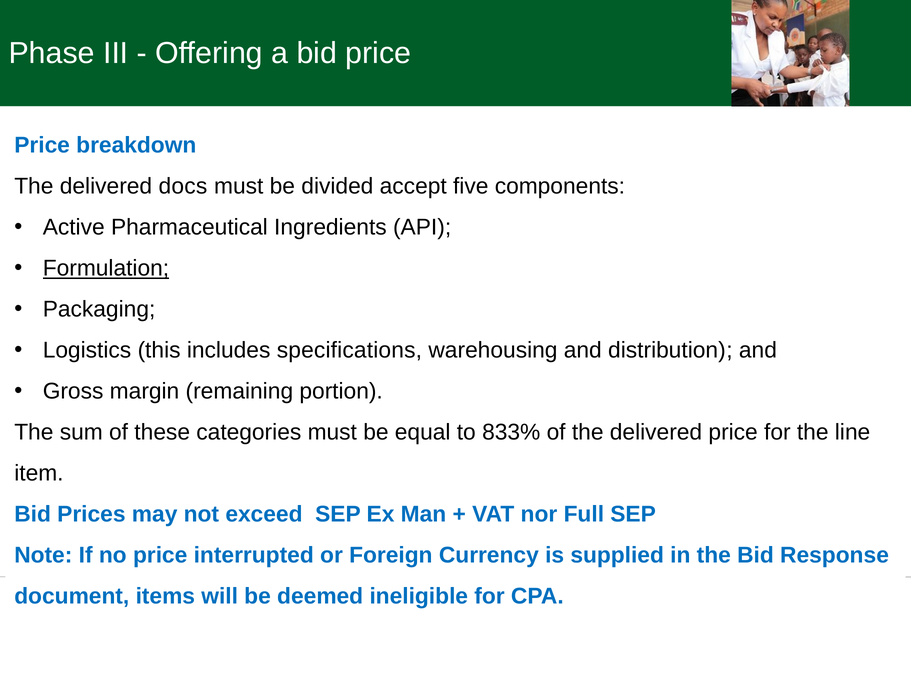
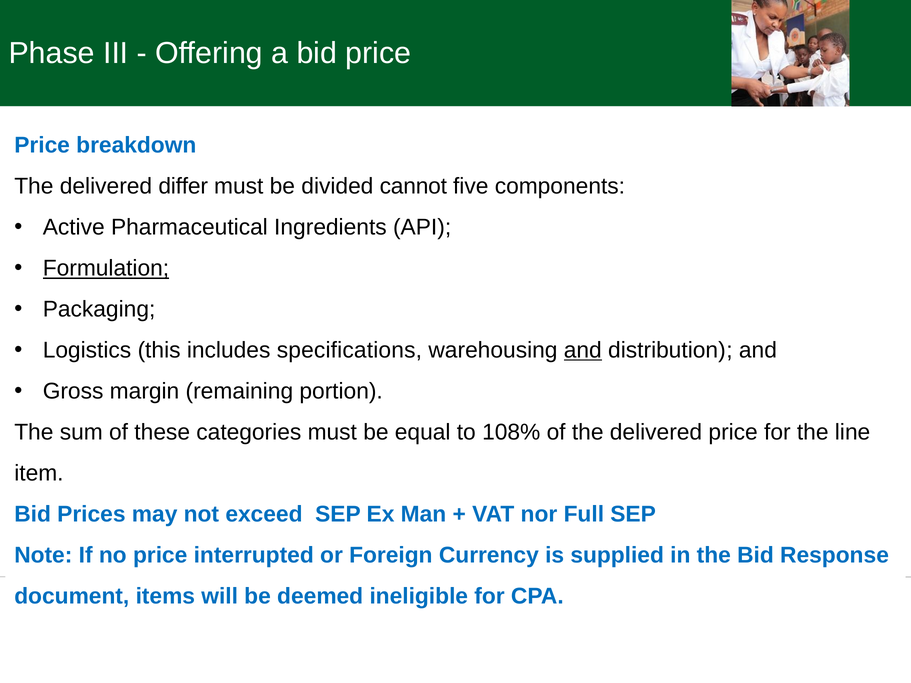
docs: docs -> differ (183, 186)
accept: accept -> cannot (413, 186)
and underline: none -> present (583, 350)
833%: 833% -> 108% (511, 432)
